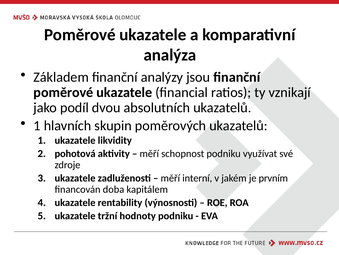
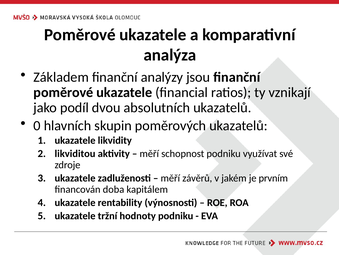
1: 1 -> 0 (37, 125)
pohotová: pohotová -> likviditou (75, 153)
interní: interní -> závěrů (197, 178)
